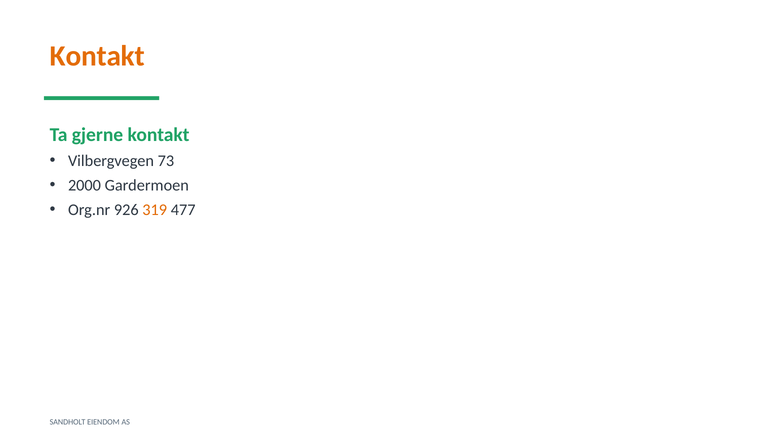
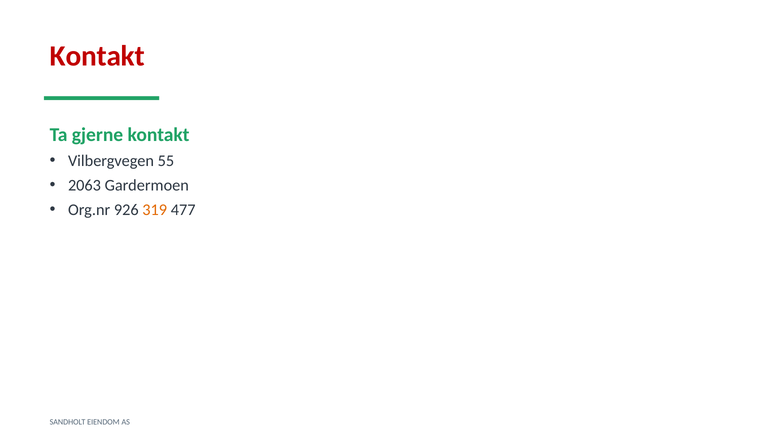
Kontakt colour: orange -> red (97, 56)
73: 73 -> 55 (166, 161)
2000: 2000 -> 2063 (84, 185)
